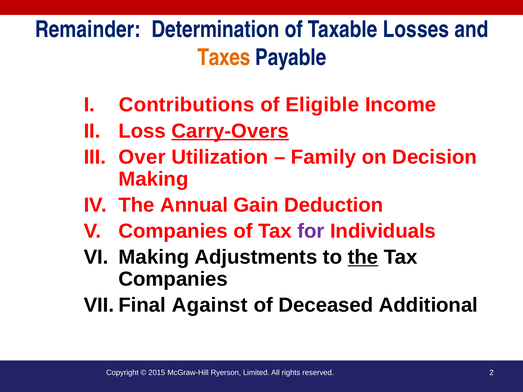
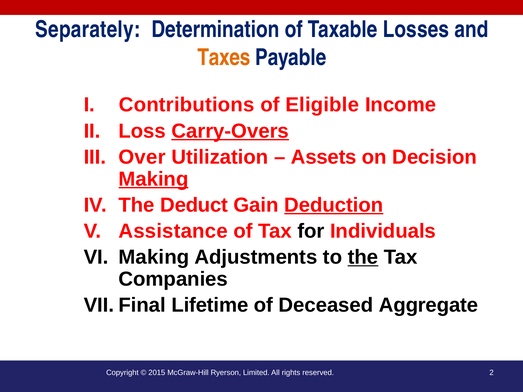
Remainder: Remainder -> Separately (88, 30)
Family: Family -> Assets (324, 157)
Making underline: none -> present (153, 179)
Annual: Annual -> Deduct (194, 205)
Deduction underline: none -> present (334, 205)
Companies: Companies -> Assistance (173, 231)
for colour: purple -> black (311, 231)
Against: Against -> Lifetime (210, 305)
Additional: Additional -> Aggregate (429, 305)
